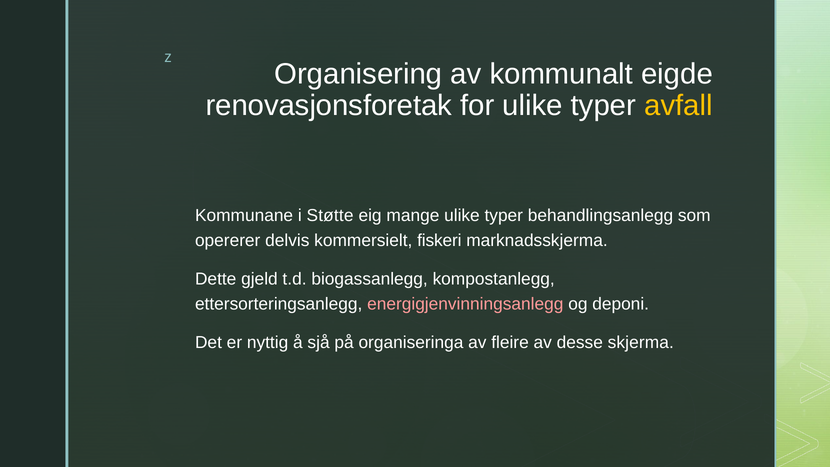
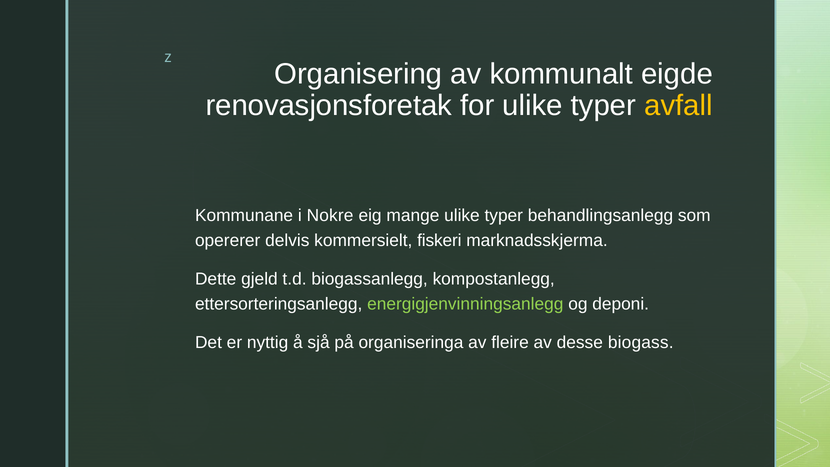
Støtte: Støtte -> Nokre (330, 215)
energigjenvinningsanlegg colour: pink -> light green (465, 304)
skjerma: skjerma -> biogass (641, 343)
